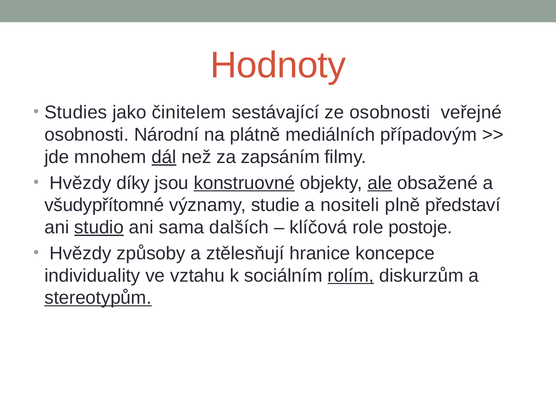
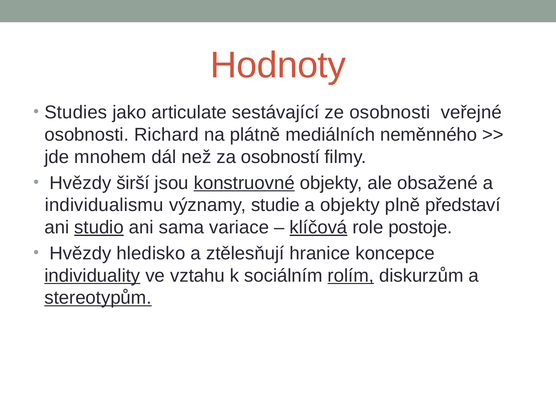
činitelem: činitelem -> articulate (189, 113)
Národní: Národní -> Richard (166, 135)
případovým: případovým -> neměnného (429, 135)
dál underline: present -> none (164, 157)
zapsáním: zapsáním -> osobností (280, 157)
díky: díky -> širší (133, 183)
ale underline: present -> none (380, 183)
všudypřítomné: všudypřítomné -> individualismu (104, 205)
a nositeli: nositeli -> objekty (350, 205)
dalších: dalších -> variace (239, 227)
klíčová underline: none -> present (318, 227)
způsoby: způsoby -> hledisko (151, 253)
individuality underline: none -> present (92, 276)
